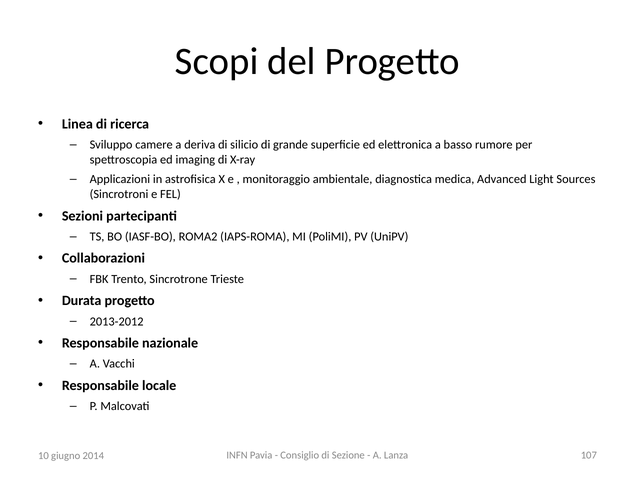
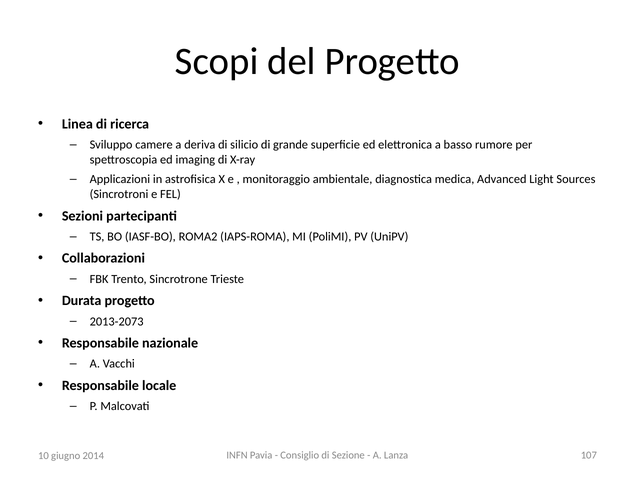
2013-2012: 2013-2012 -> 2013-2073 (117, 321)
